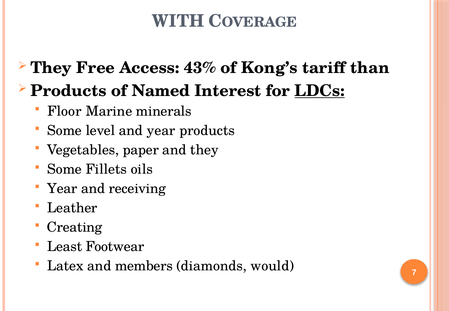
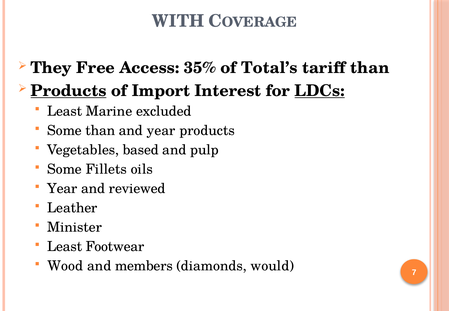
43%: 43% -> 35% (200, 68)
Kong’s: Kong’s -> Total’s (269, 68)
Products underline: none -> present (69, 91)
Named: Named -> Import (161, 91)
Floor: Floor -> Least (65, 111)
minerals: minerals -> excluded (164, 111)
Some level: level -> than (100, 131)
paper: paper -> based (141, 150)
and they: they -> pulp (205, 150)
receiving: receiving -> reviewed (137, 189)
Creating: Creating -> Minister (75, 227)
Latex: Latex -> Wood (65, 266)
